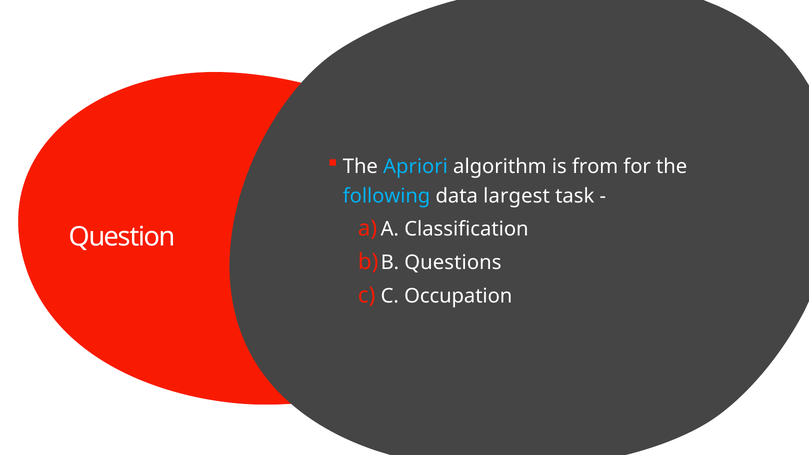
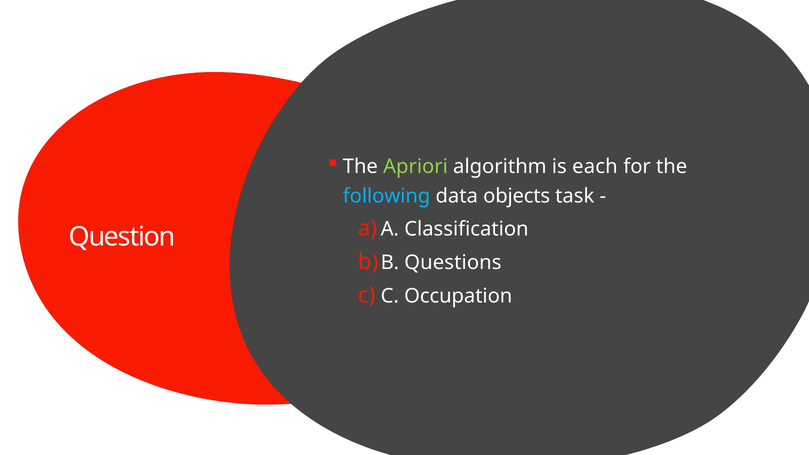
Apriori colour: light blue -> light green (416, 167)
from: from -> each (595, 167)
largest: largest -> objects (517, 196)
